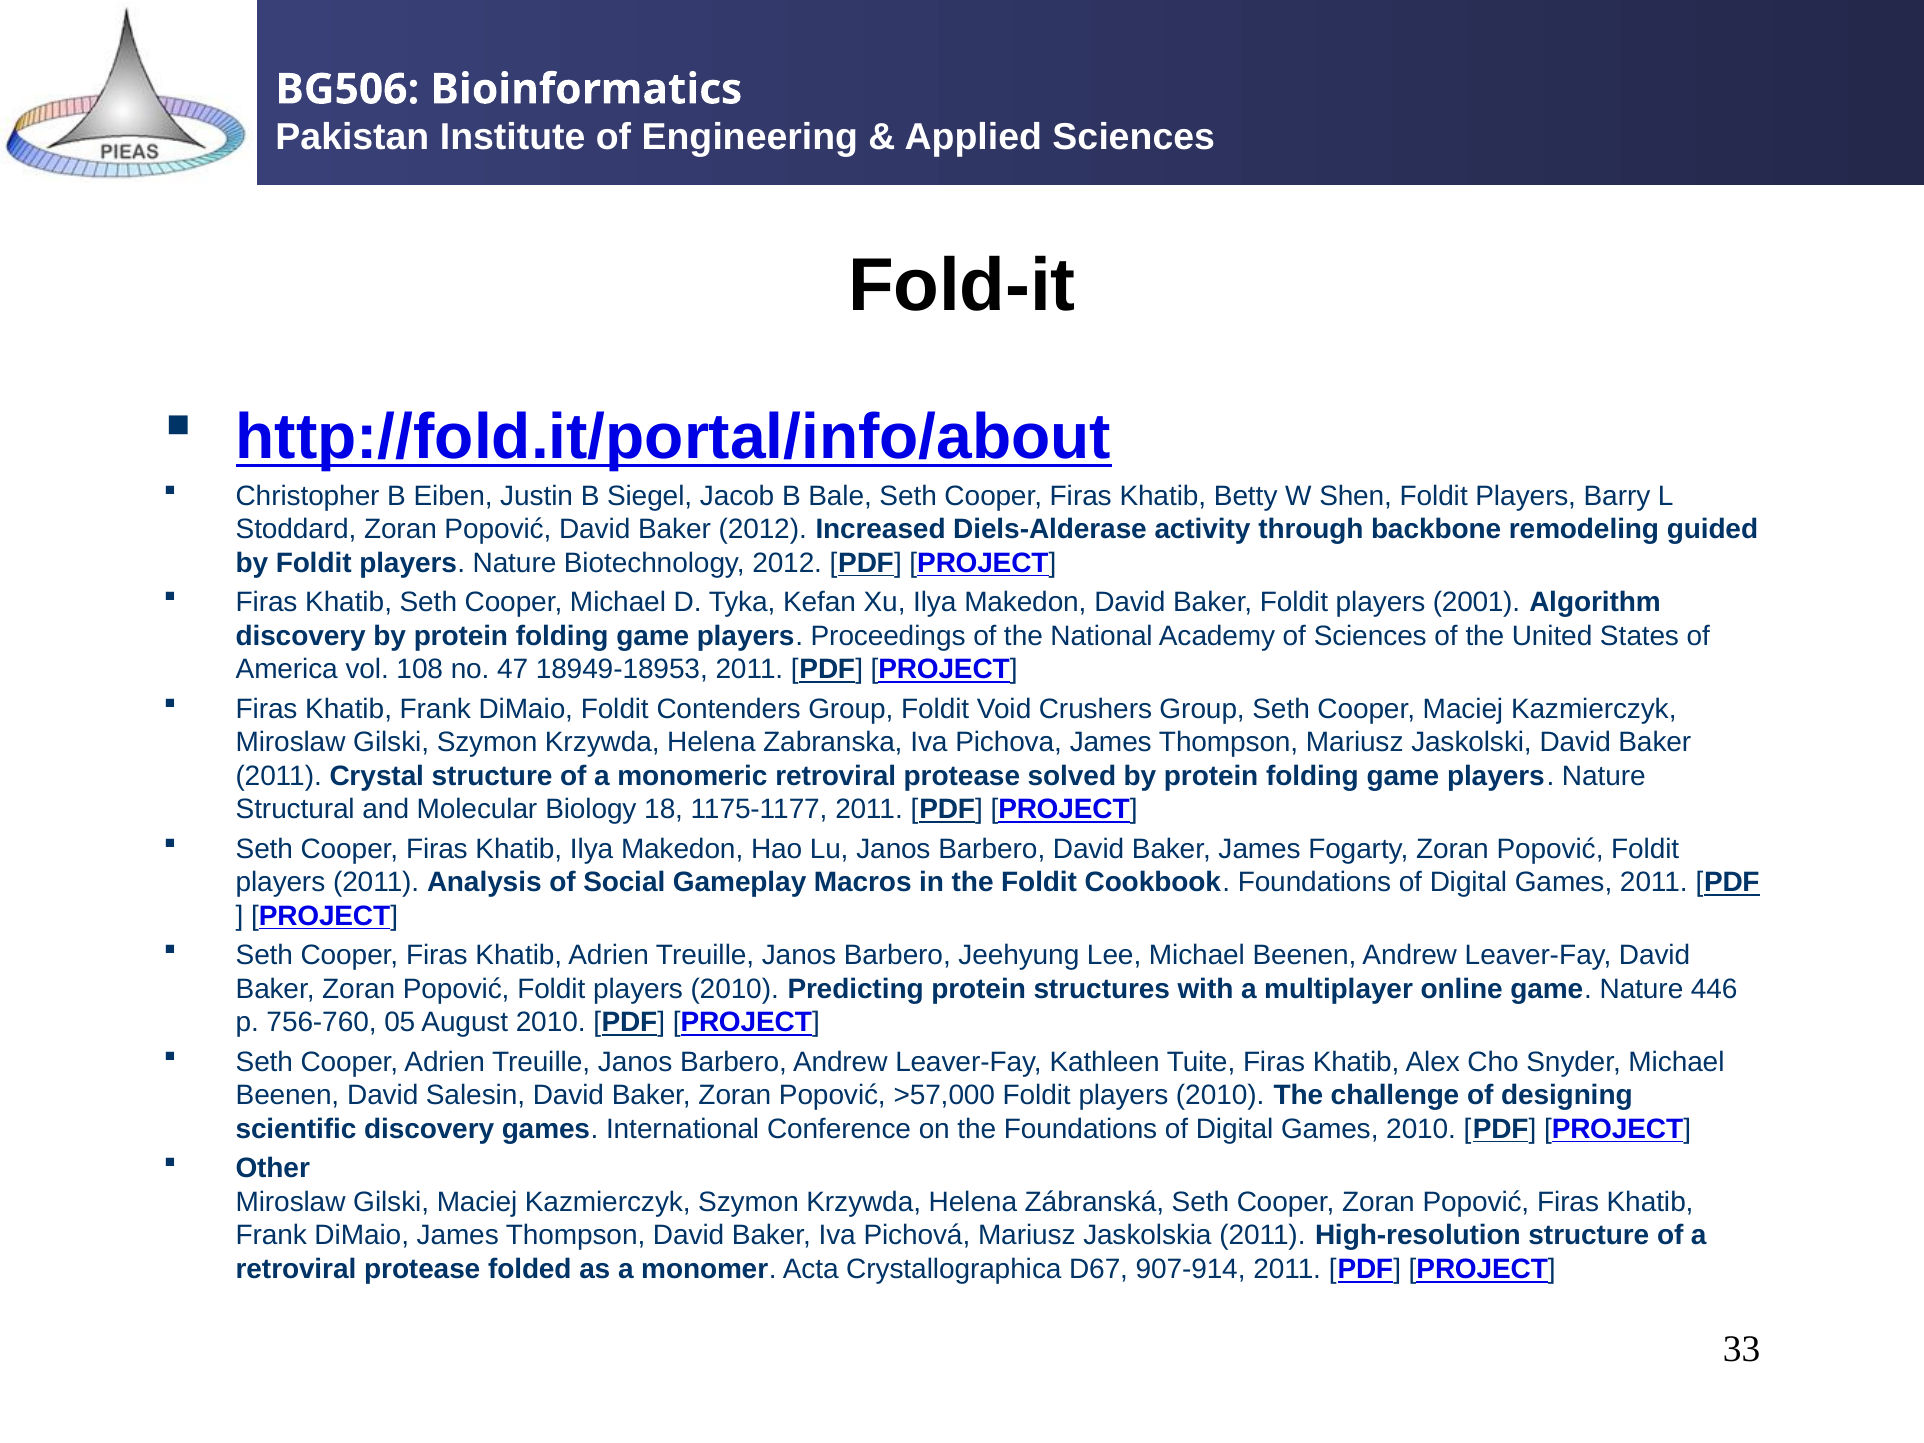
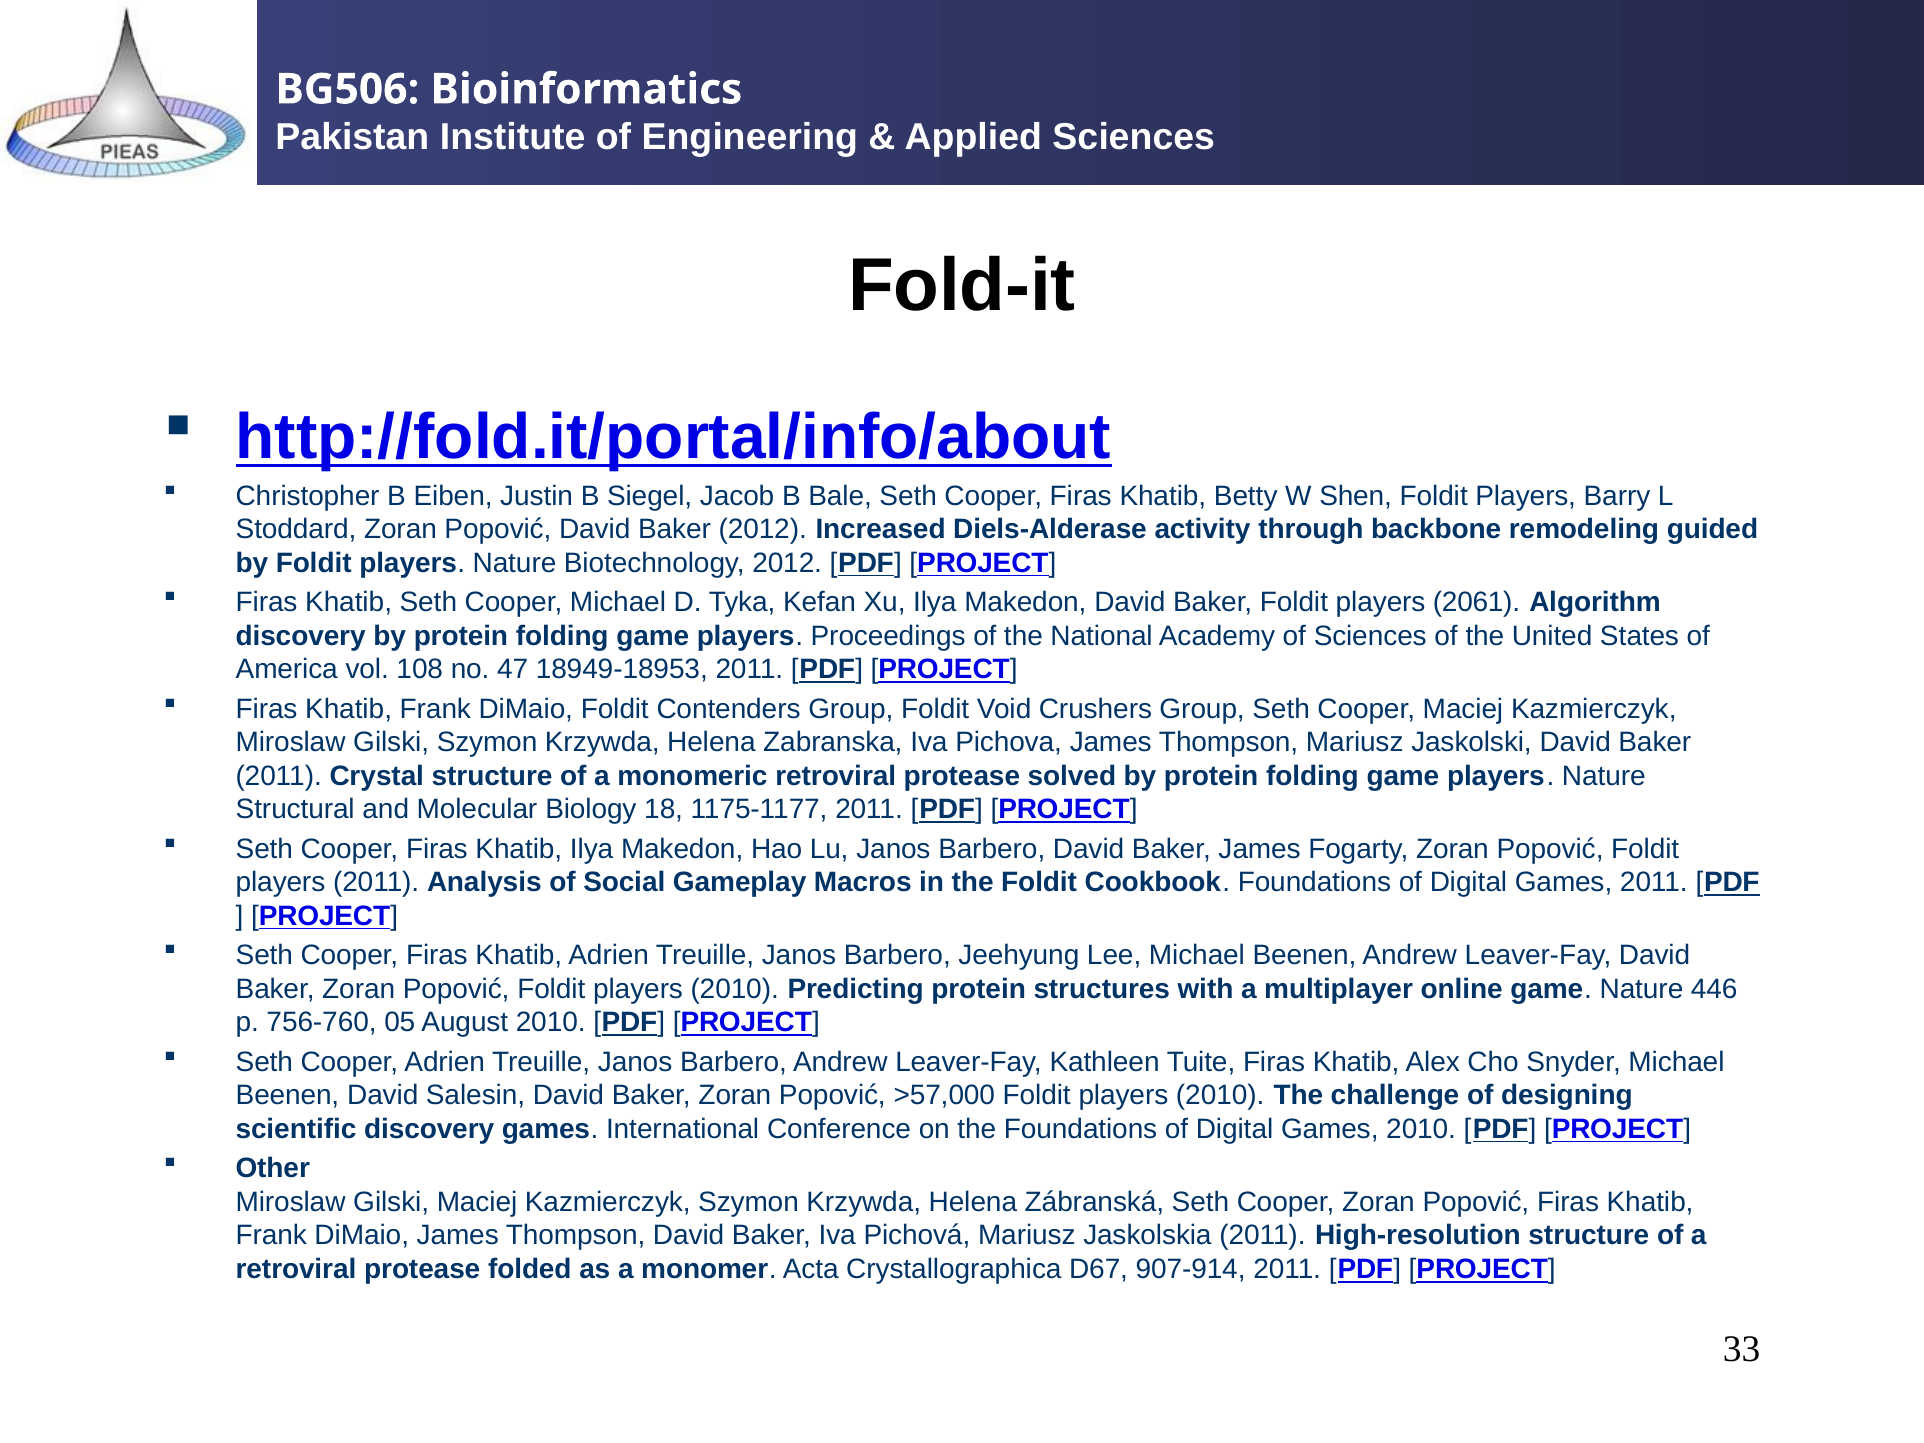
2001: 2001 -> 2061 (1476, 602)
